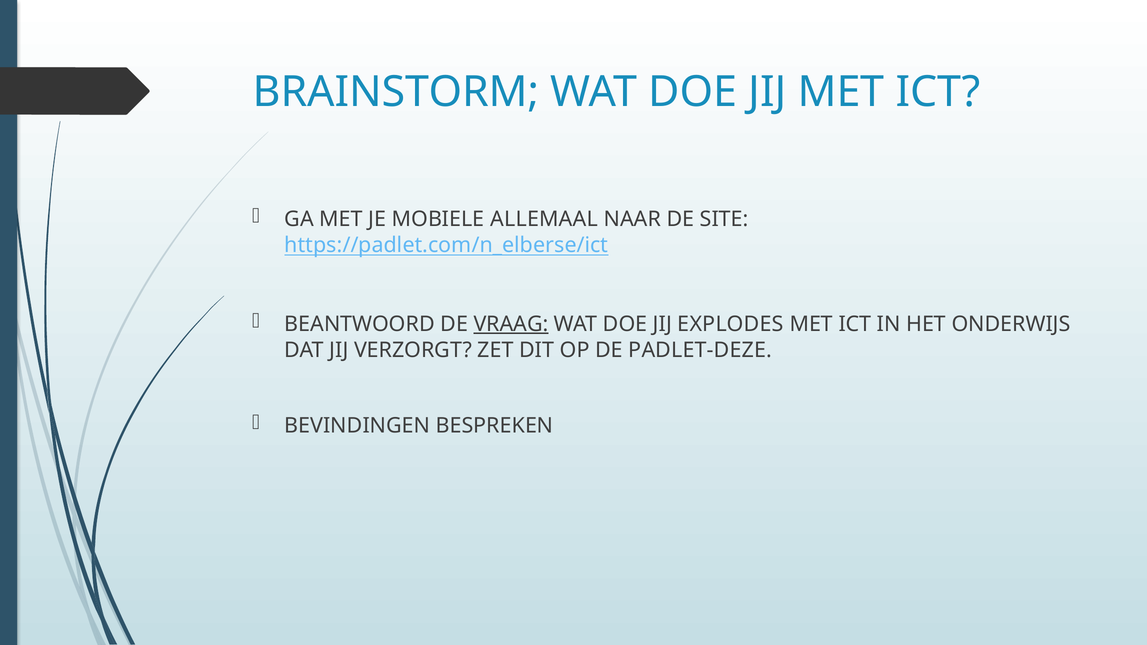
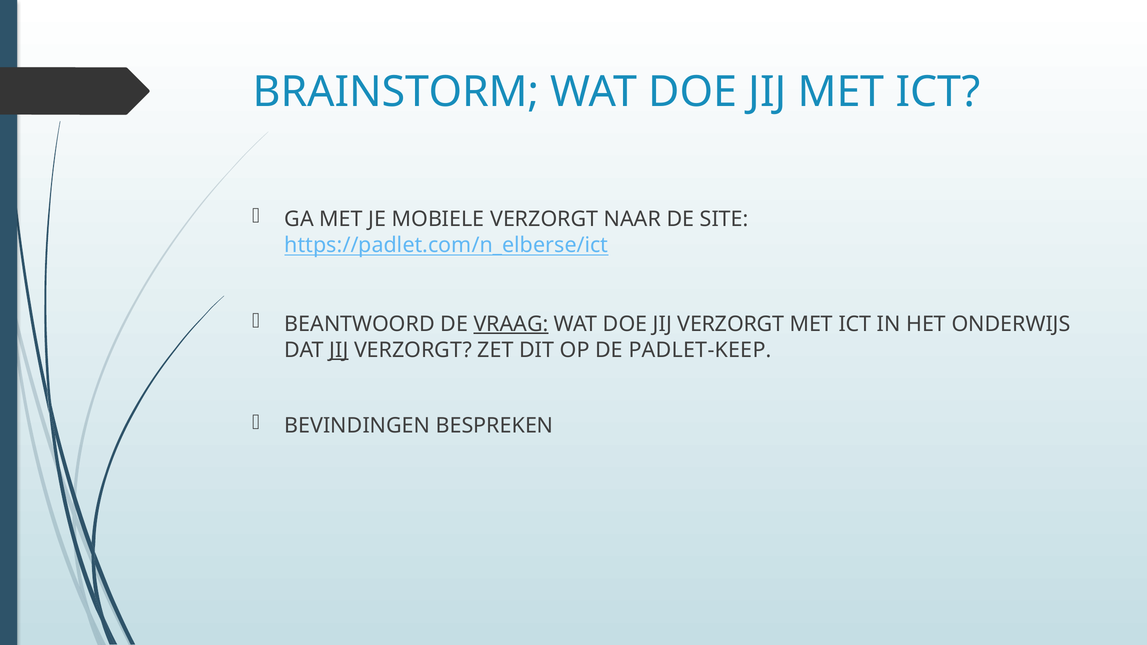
MOBIELE ALLEMAAL: ALLEMAAL -> VERZORGT (544, 219)
DOE JIJ EXPLODES: EXPLODES -> VERZORGT (731, 324)
JIJ underline: none -> present (339, 350)
PADLET-DEZE: PADLET-DEZE -> PADLET-KEEP (700, 350)
